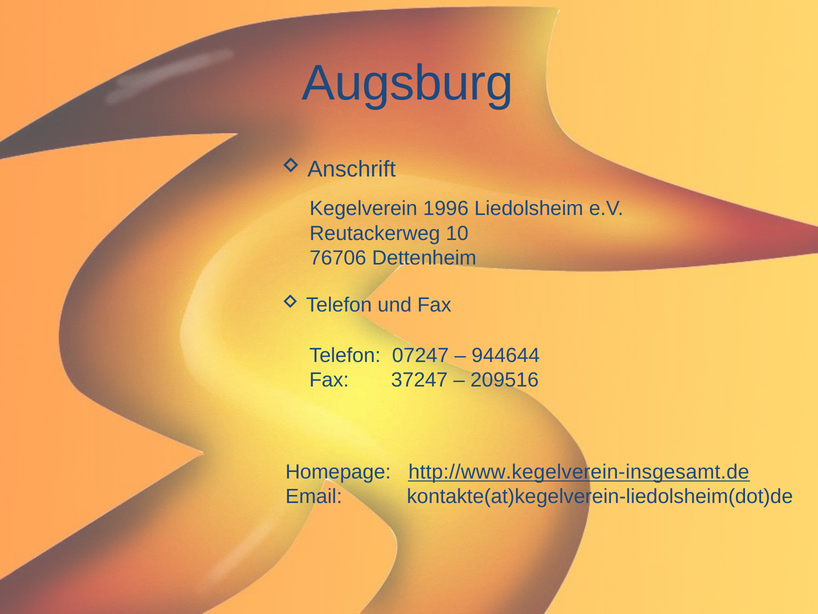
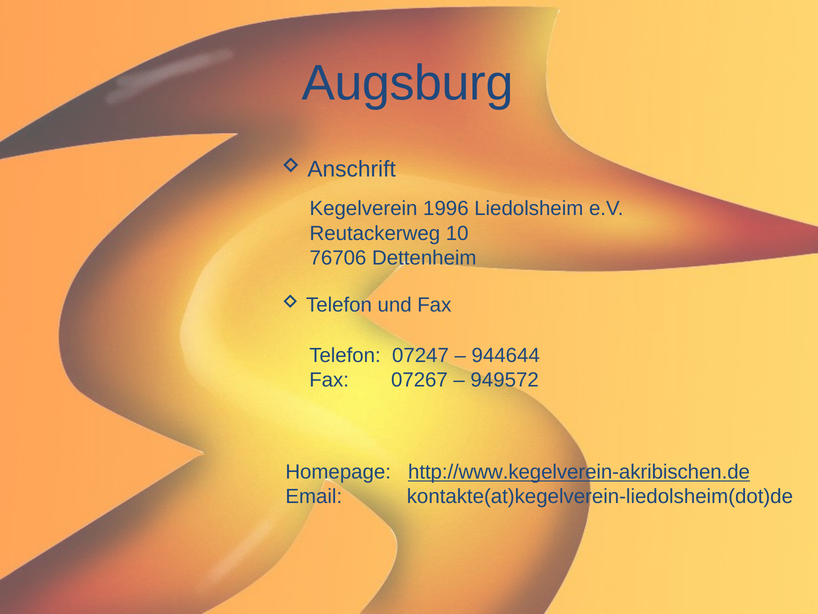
37247: 37247 -> 07267 (419, 380)
209516: 209516 -> 949572 (505, 380)
http://www.kegelverein-insgesamt.de: http://www.kegelverein-insgesamt.de -> http://www.kegelverein-akribischen.de (579, 471)
